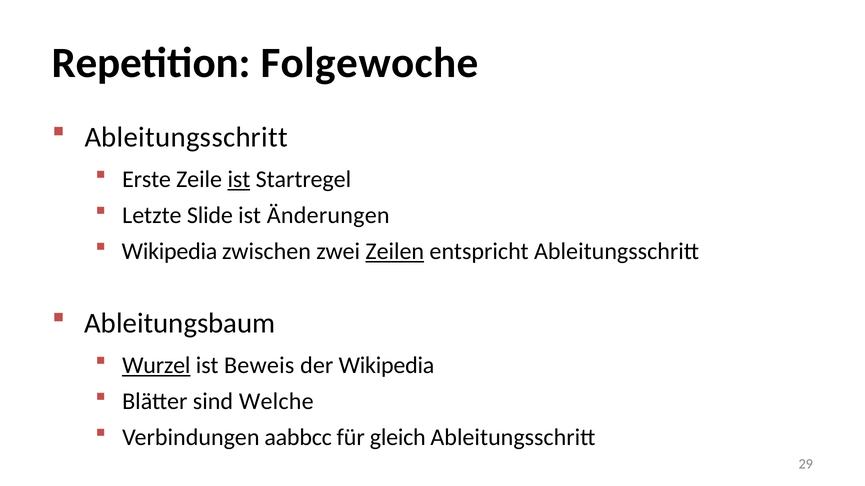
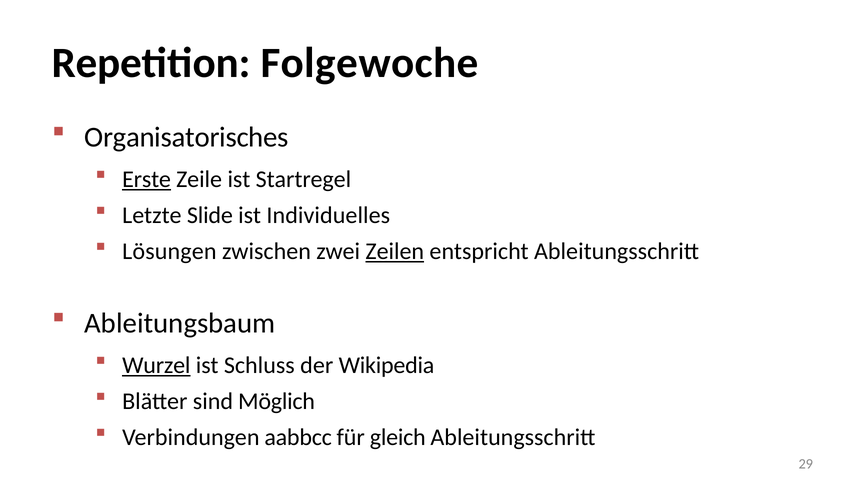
Ableitungsschritt: Ableitungsschritt -> Organisatorisches (186, 137)
Erste underline: none -> present (147, 179)
ist underline: present -> none (239, 179)
Änderungen: Änderungen -> Individuelles (328, 216)
Wikipedia: Wikipedia -> Lösungen (169, 252)
Beweis: Beweis -> Schluss (259, 366)
Welche: Welche -> Möglich (277, 402)
